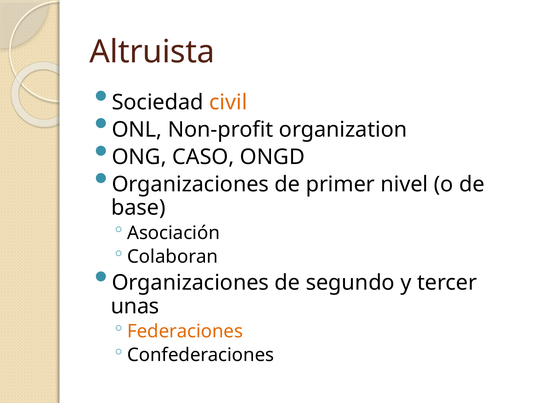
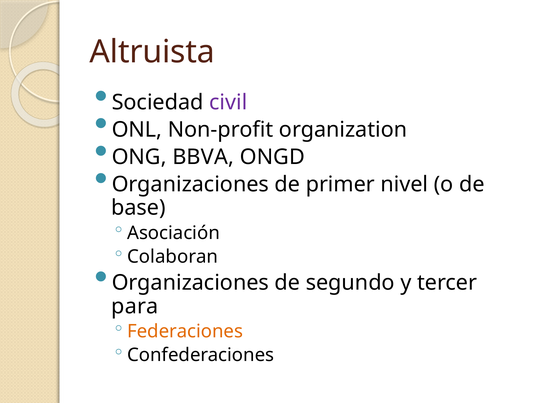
civil colour: orange -> purple (228, 102)
CASO: CASO -> BBVA (203, 157)
unas: unas -> para (135, 306)
